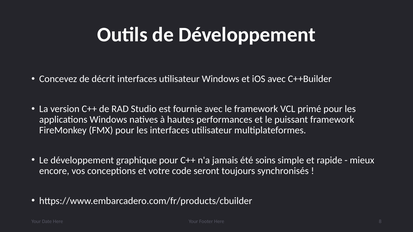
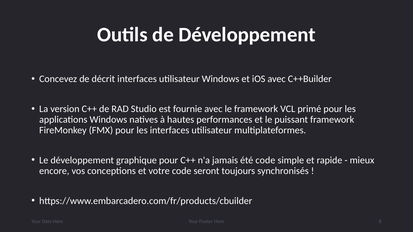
été soins: soins -> code (265, 160)
